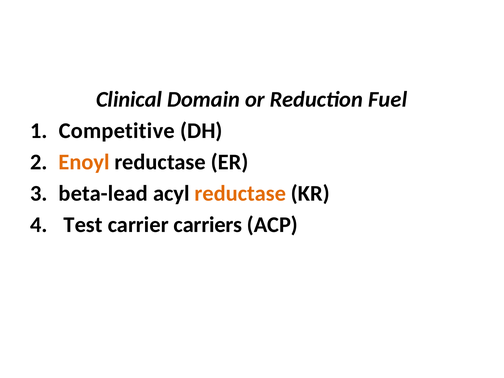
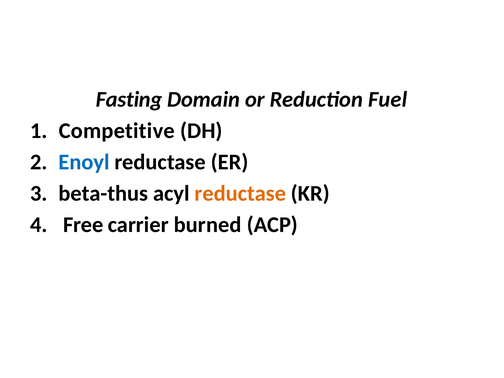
Clinical: Clinical -> Fasting (129, 99)
Enoyl colour: orange -> blue (84, 162)
beta-lead: beta-lead -> beta-thus (103, 193)
Test: Test -> Free (83, 225)
carriers: carriers -> burned (208, 225)
